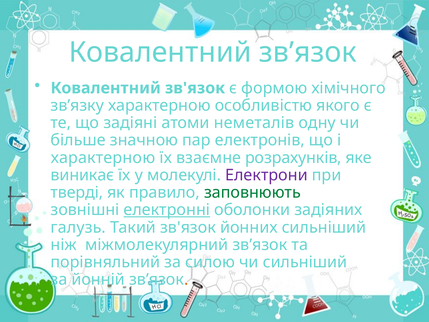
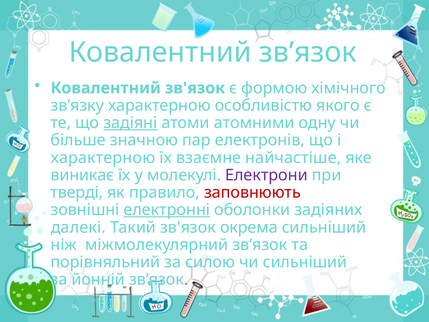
задіяні underline: none -> present (130, 123)
неметалів: неметалів -> атомними (254, 123)
розрахунків: розрахунків -> найчастіше (293, 158)
заповнюють colour: green -> red (252, 192)
галузь: галузь -> далекі (78, 227)
йонних: йонних -> окрема (249, 227)
